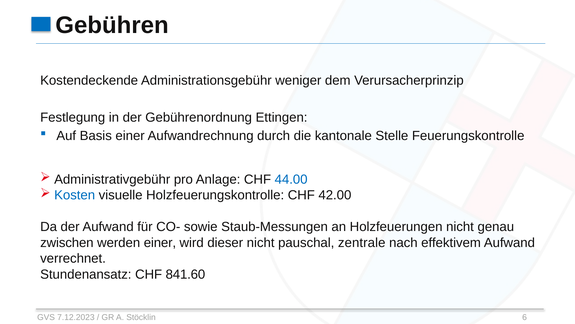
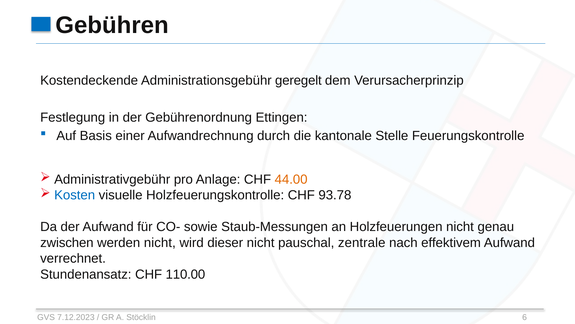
weniger: weniger -> geregelt (298, 80)
44.00 colour: blue -> orange (291, 179)
42.00: 42.00 -> 93.78 (335, 195)
werden einer: einer -> nicht (160, 242)
841.60: 841.60 -> 110.00 (185, 274)
